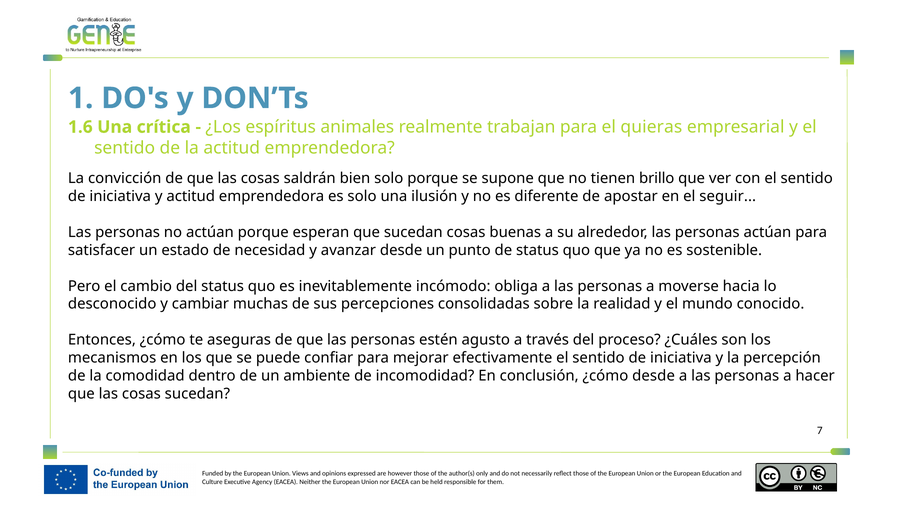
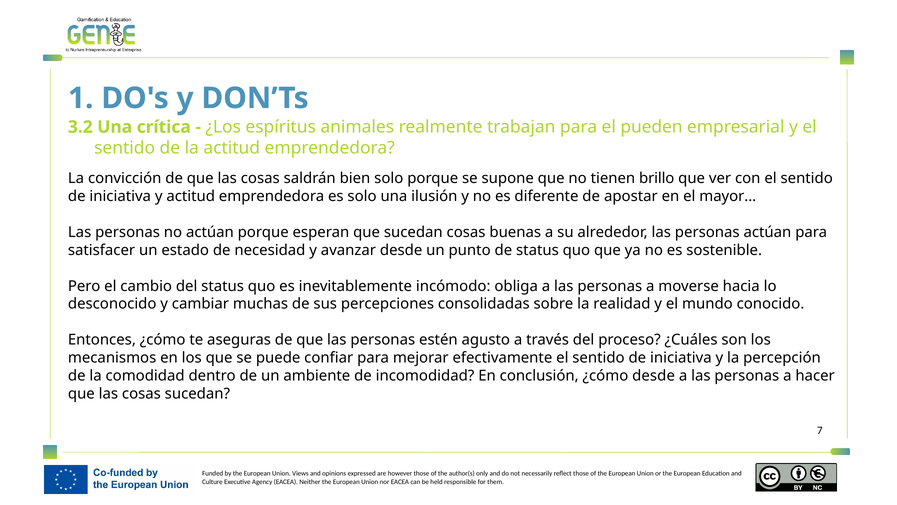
1.6: 1.6 -> 3.2 (80, 127)
quieras: quieras -> pueden (651, 127)
seguir: seguir -> mayor (728, 196)
